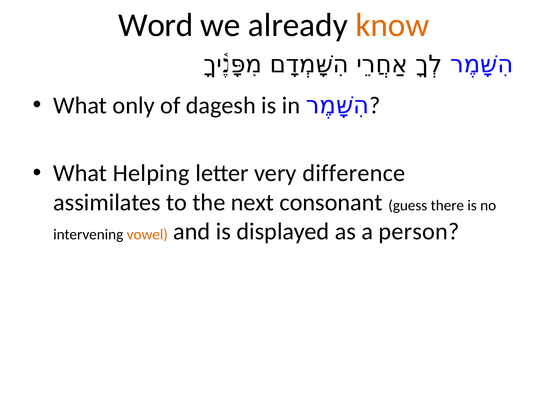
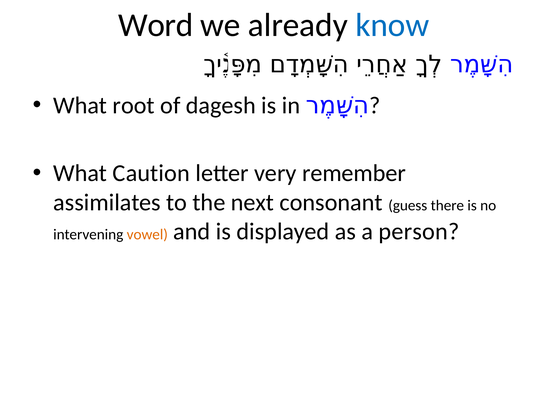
know colour: orange -> blue (392, 25)
only: only -> root (134, 105)
Helping: Helping -> Caution (151, 173)
difference: difference -> remember (354, 173)
